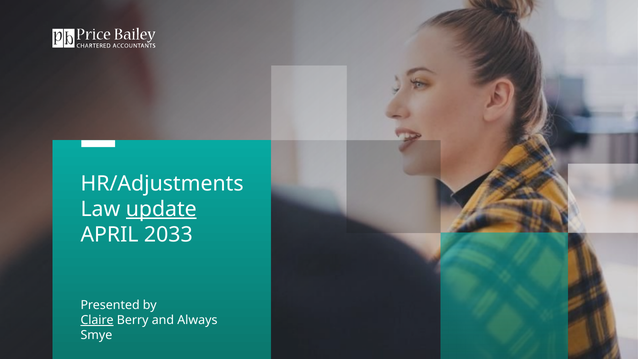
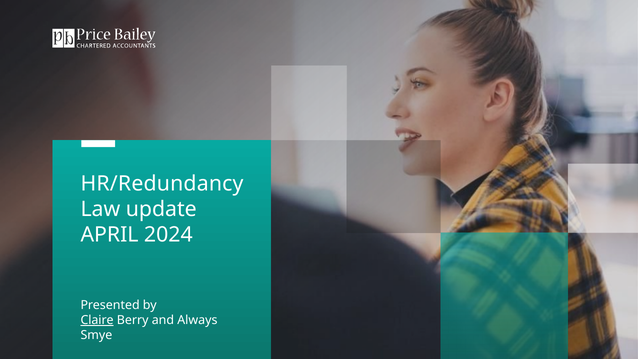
HR/Adjustments: HR/Adjustments -> HR/Redundancy (162, 184)
update underline: present -> none (161, 209)
2033: 2033 -> 2024 (168, 235)
